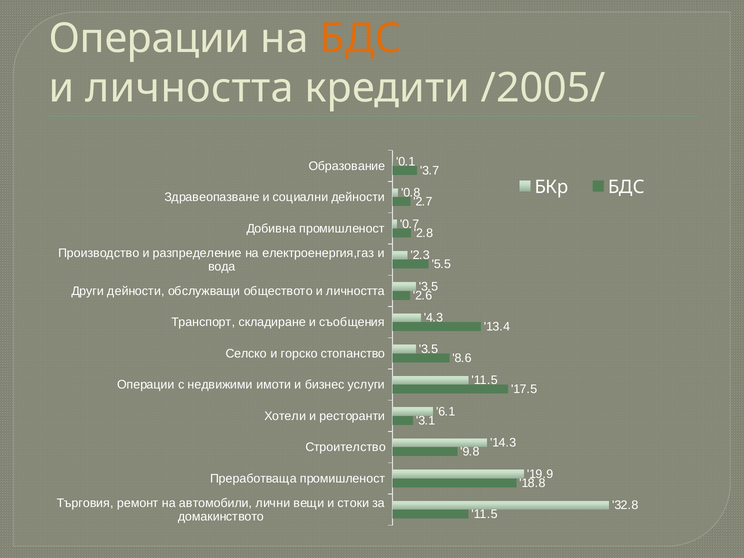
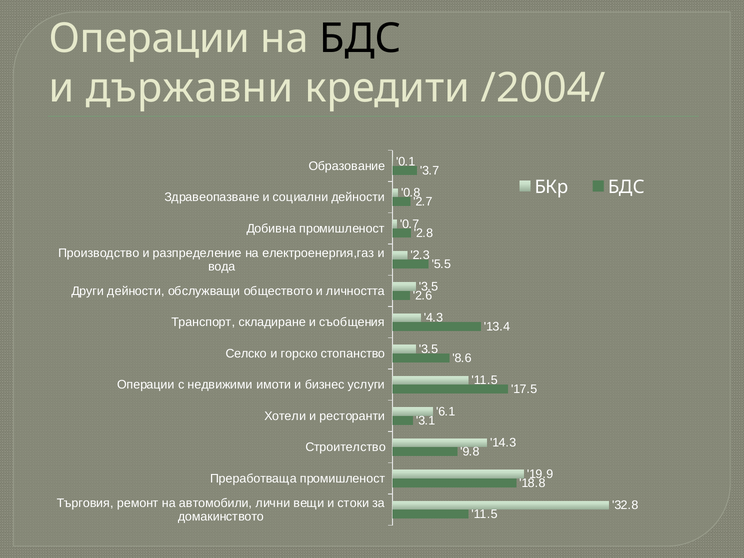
БДС colour: orange -> black (360, 38)
личността: личността -> държавни (190, 88)
/2005/: /2005/ -> /2004/ (543, 88)
